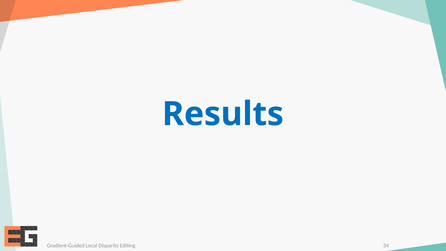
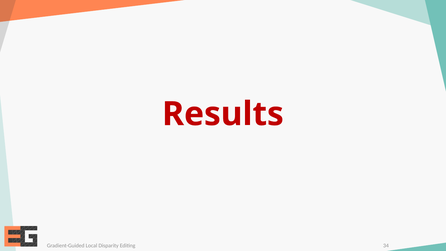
Results colour: blue -> red (223, 114)
